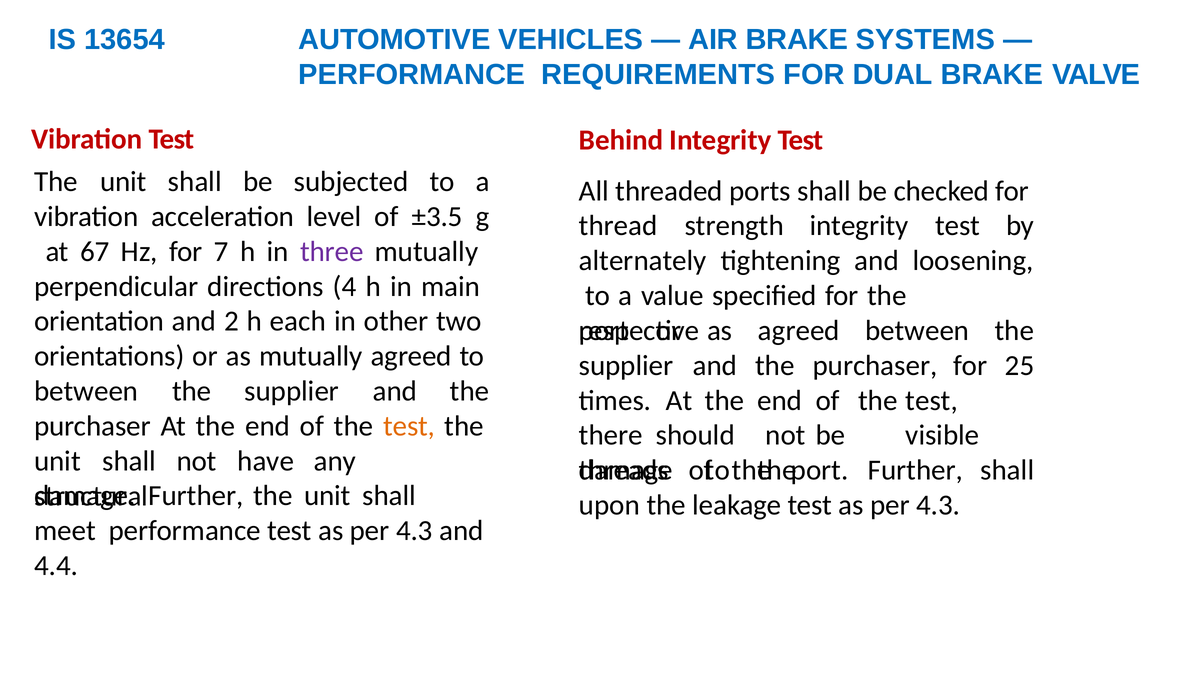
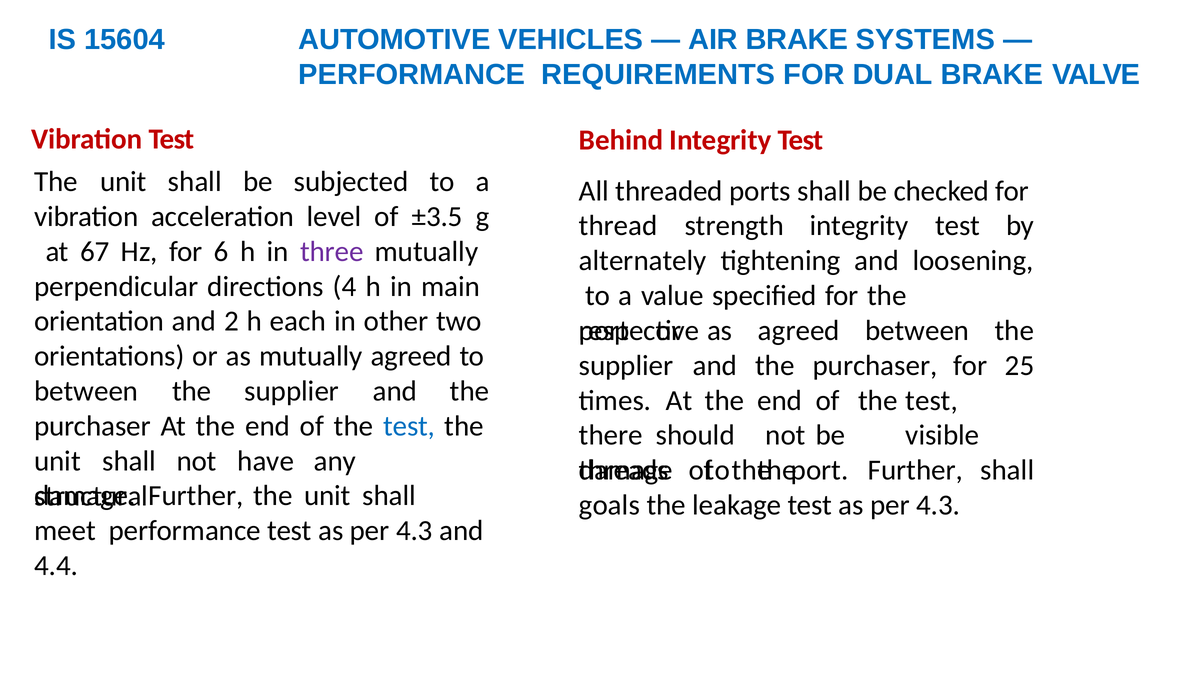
13654: 13654 -> 15604 (124, 40)
7: 7 -> 6 (221, 252)
test colour: orange -> blue (409, 426)
upon: upon -> goals (609, 505)
